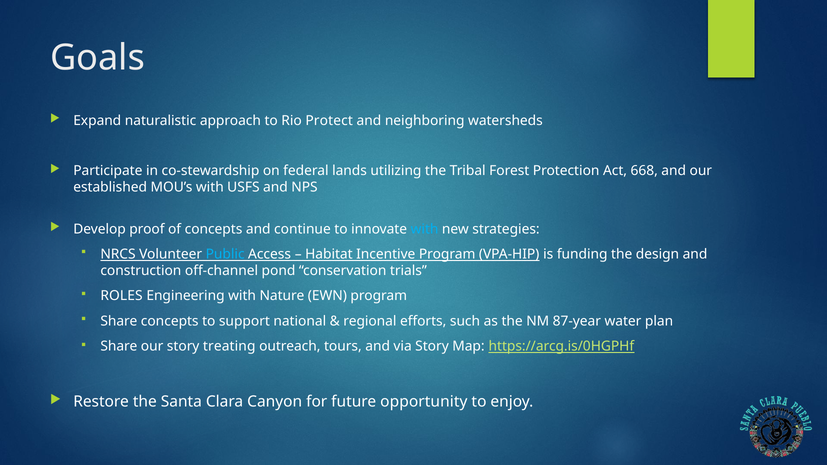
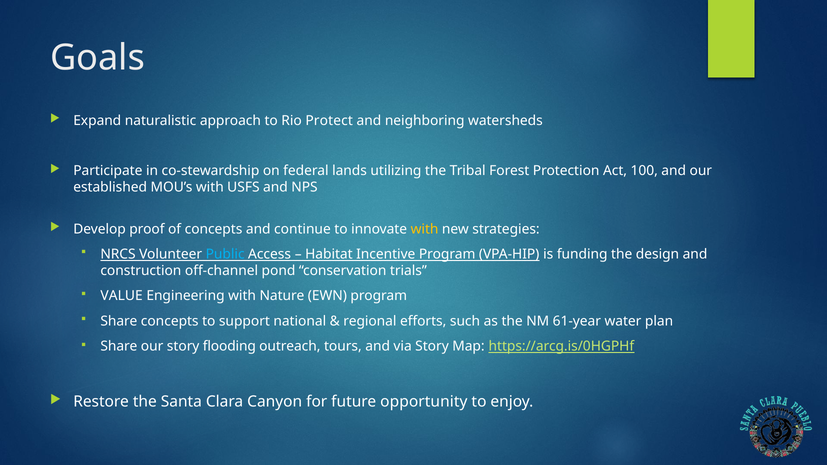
668: 668 -> 100 (644, 171)
with colour: light blue -> yellow (425, 229)
ROLES: ROLES -> VALUE (122, 296)
87-year: 87-year -> 61-year (577, 321)
treating: treating -> flooding (229, 346)
